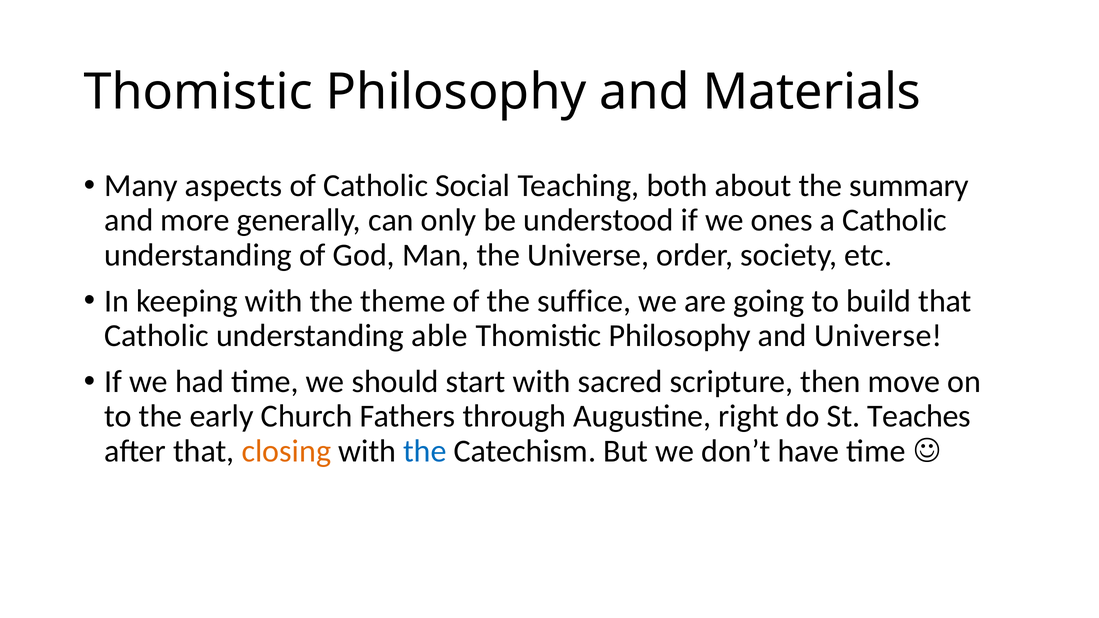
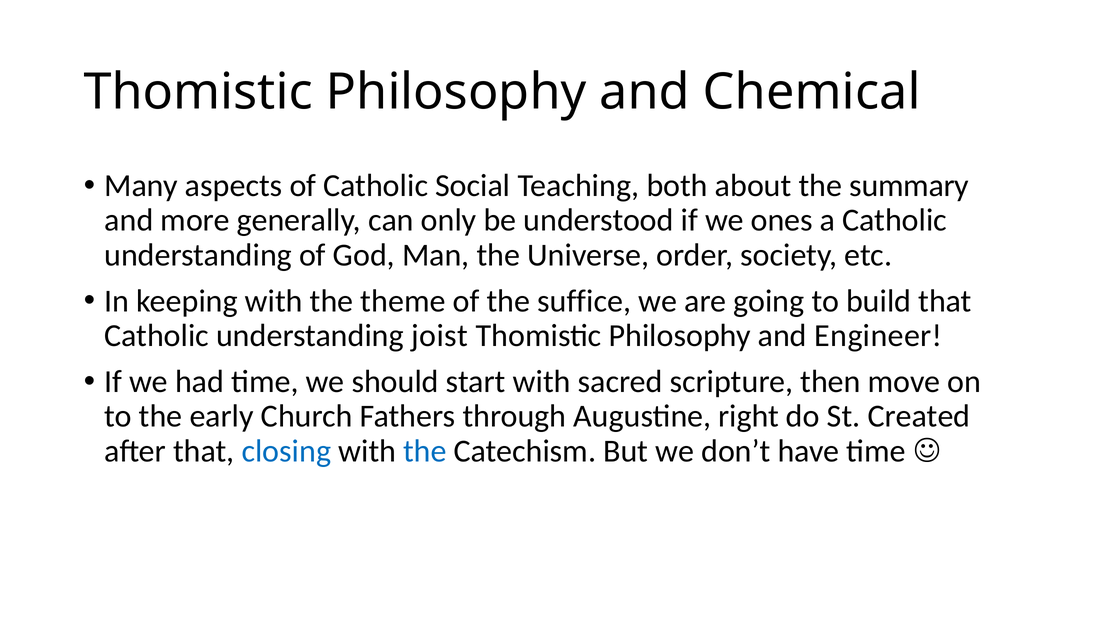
Materials: Materials -> Chemical (812, 92)
able: able -> joist (440, 336)
and Universe: Universe -> Engineer (878, 336)
Teaches: Teaches -> Created (919, 416)
closing colour: orange -> blue (286, 451)
